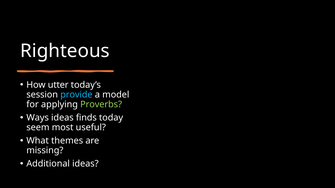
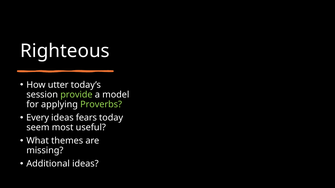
provide colour: light blue -> light green (76, 95)
Ways: Ways -> Every (38, 118)
finds: finds -> fears (86, 118)
